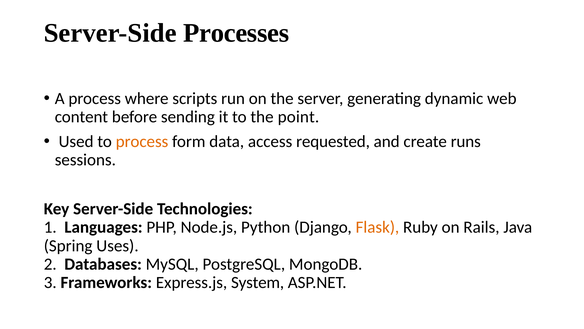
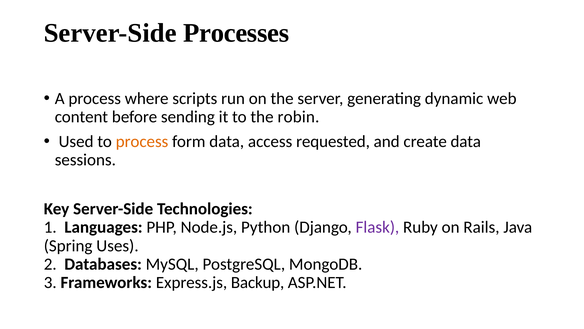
point: point -> robin (298, 117)
create runs: runs -> data (466, 141)
Flask colour: orange -> purple (377, 227)
System: System -> Backup (258, 282)
